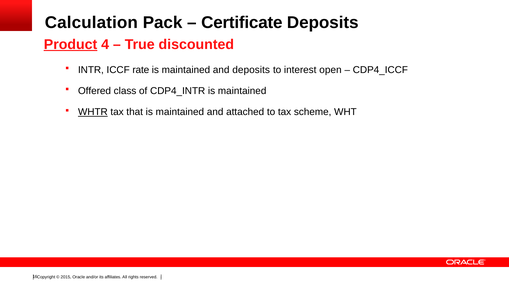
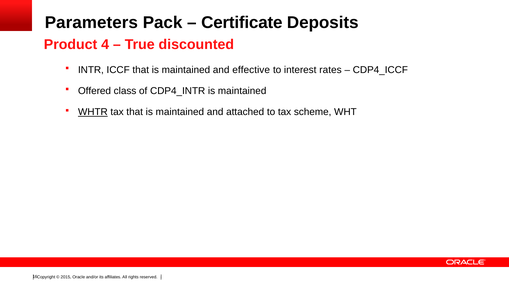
Calculation: Calculation -> Parameters (91, 23)
Product underline: present -> none (71, 44)
ICCF rate: rate -> that (141, 70)
and deposits: deposits -> effective (251, 70)
open: open -> rates (330, 70)
